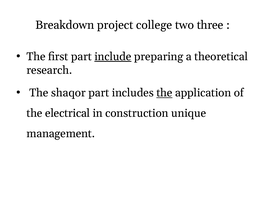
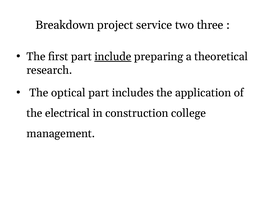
college: college -> service (154, 25)
shaqor: shaqor -> optical (68, 93)
the underline: present -> none (164, 93)
unique: unique -> college (189, 113)
